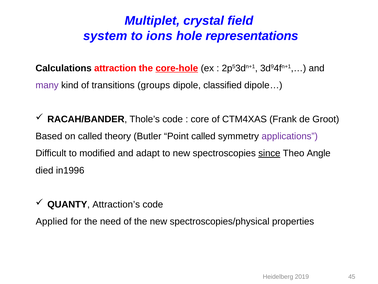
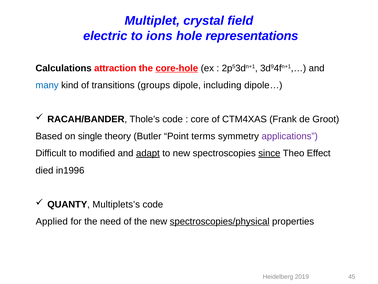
system: system -> electric (105, 36)
many colour: purple -> blue (47, 85)
classified: classified -> including (222, 85)
on called: called -> single (90, 136)
Point called: called -> terms (203, 136)
adapt underline: none -> present (148, 153)
Angle: Angle -> Effect (319, 153)
Attraction’s: Attraction’s -> Multiplets’s (116, 204)
spectroscopies/physical underline: none -> present (220, 221)
